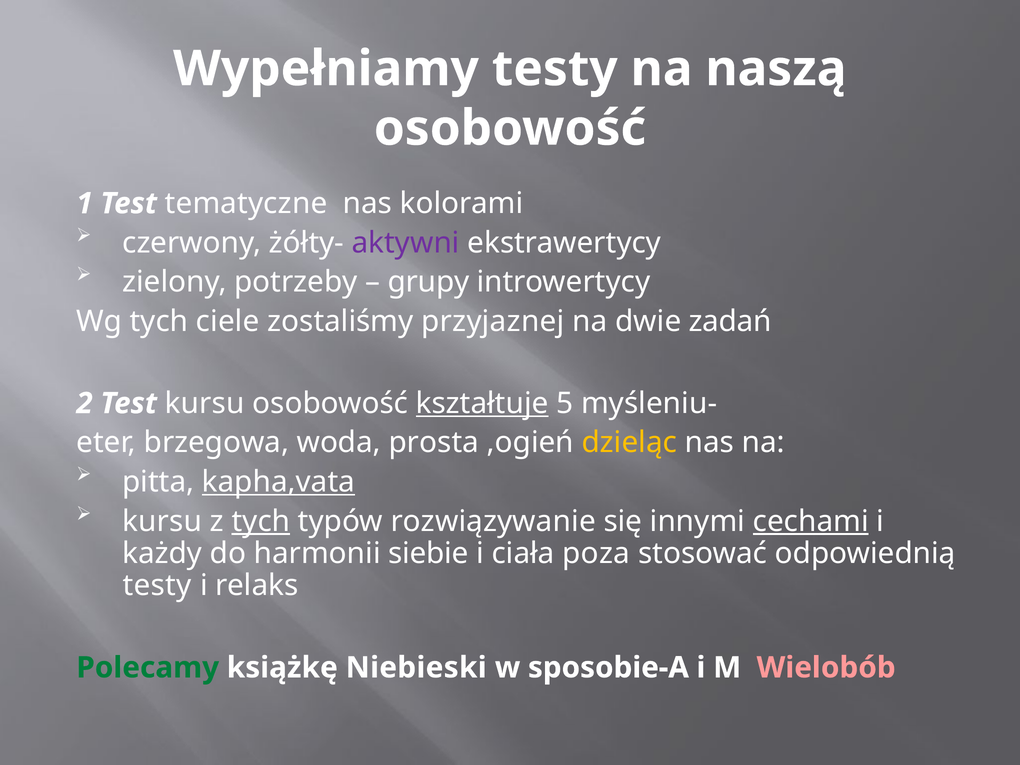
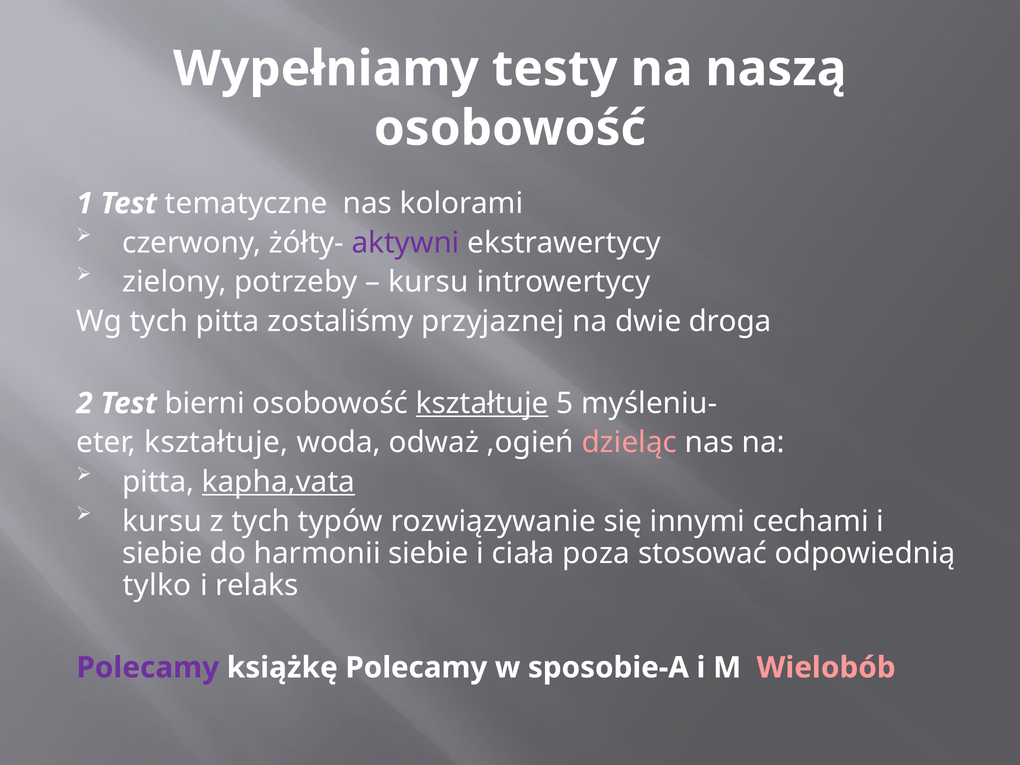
grupy: grupy -> kursu (428, 282)
tych ciele: ciele -> pitta (228, 321)
zadań: zadań -> droga (730, 321)
Test kursu: kursu -> bierni (205, 403)
eter brzegowa: brzegowa -> kształtuje (216, 443)
prosta: prosta -> odważ (434, 443)
dzieląc colour: yellow -> pink (629, 443)
tych underline: present -> none (261, 521)
cechami underline: present -> none (811, 521)
każdy: każdy -> siebie (162, 553)
testy: testy -> tylko (157, 585)
Polecamy colour: green -> purple (148, 668)
książkę Niebieski: Niebieski -> Polecamy (416, 668)
